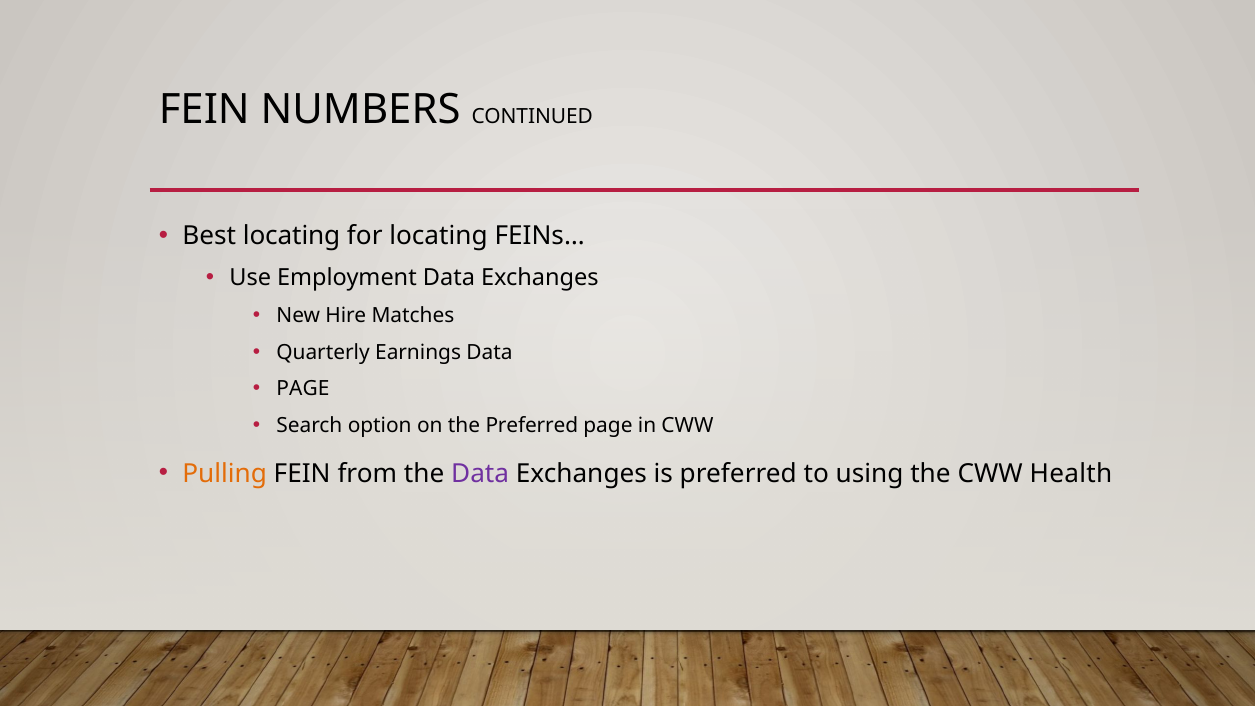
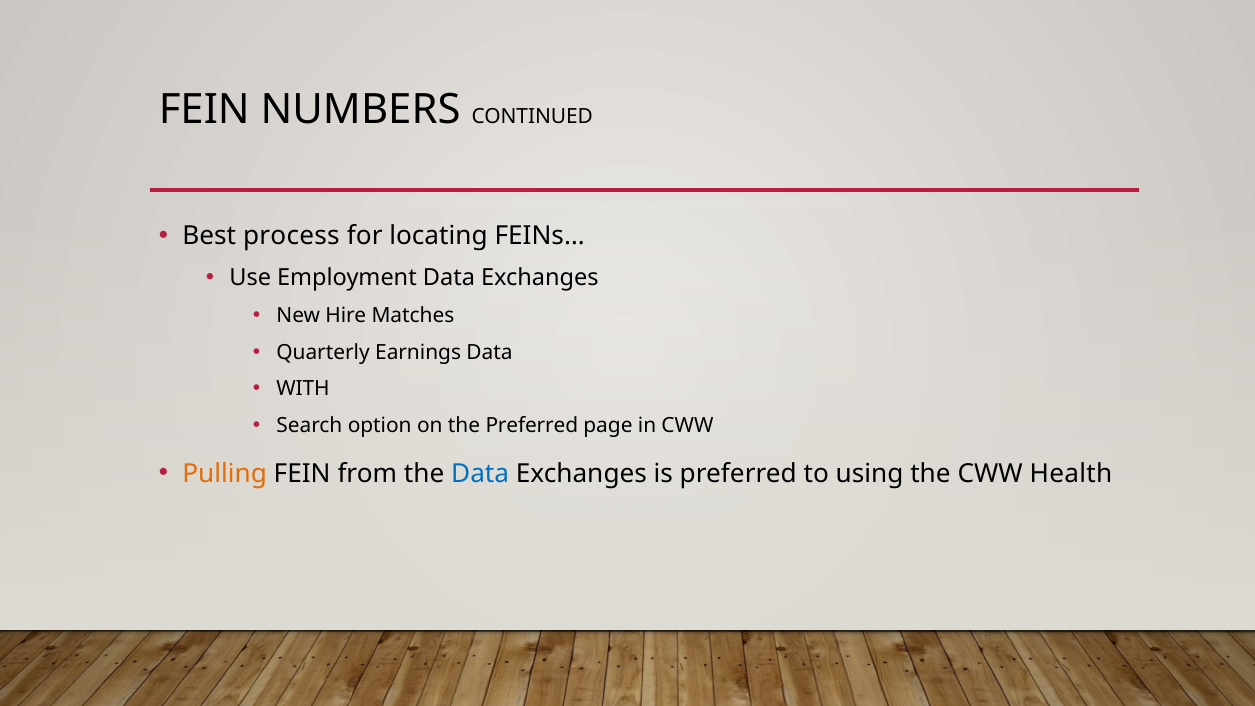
Best locating: locating -> process (291, 236)
PAGE: PAGE -> WITH (303, 389)
Data colour: purple -> blue (480, 474)
